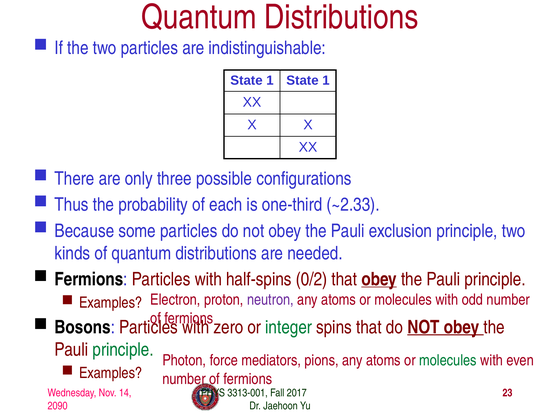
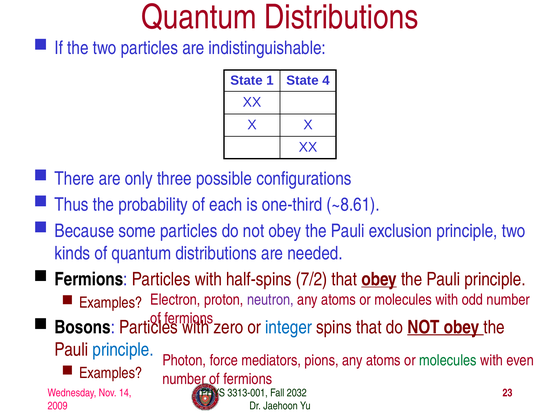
1 State 1: 1 -> 4 (326, 80)
~2.33: ~2.33 -> ~8.61 (353, 205)
0/2: 0/2 -> 7/2 (312, 279)
integer colour: green -> blue (289, 327)
principle colour: green -> blue (123, 350)
2017: 2017 -> 2032 (297, 393)
2090: 2090 -> 2009 (58, 406)
